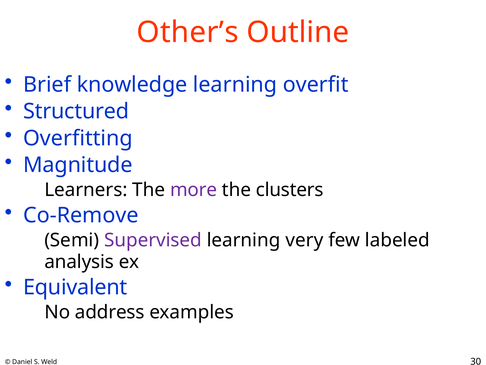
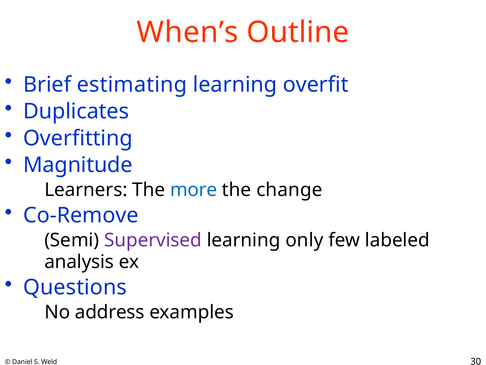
Other’s: Other’s -> When’s (188, 32)
knowledge: knowledge -> estimating (132, 84)
Structured: Structured -> Duplicates (76, 111)
more colour: purple -> blue (194, 190)
clusters: clusters -> change (289, 190)
very: very -> only (304, 240)
Equivalent: Equivalent -> Questions (75, 287)
